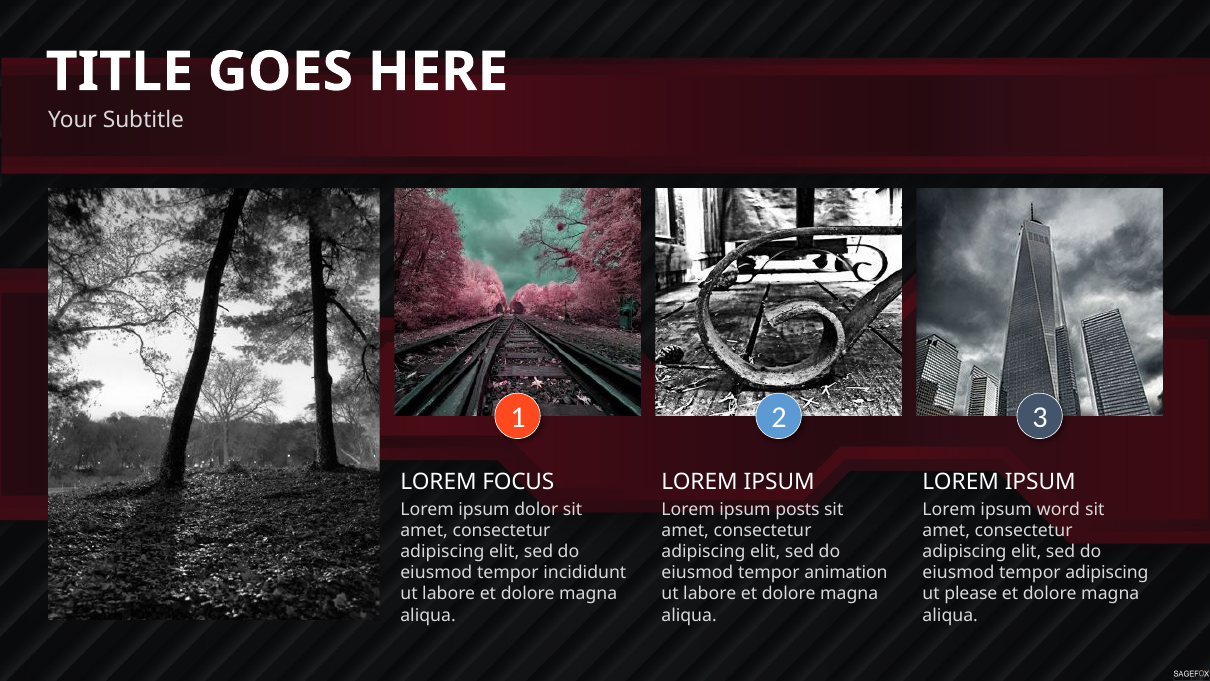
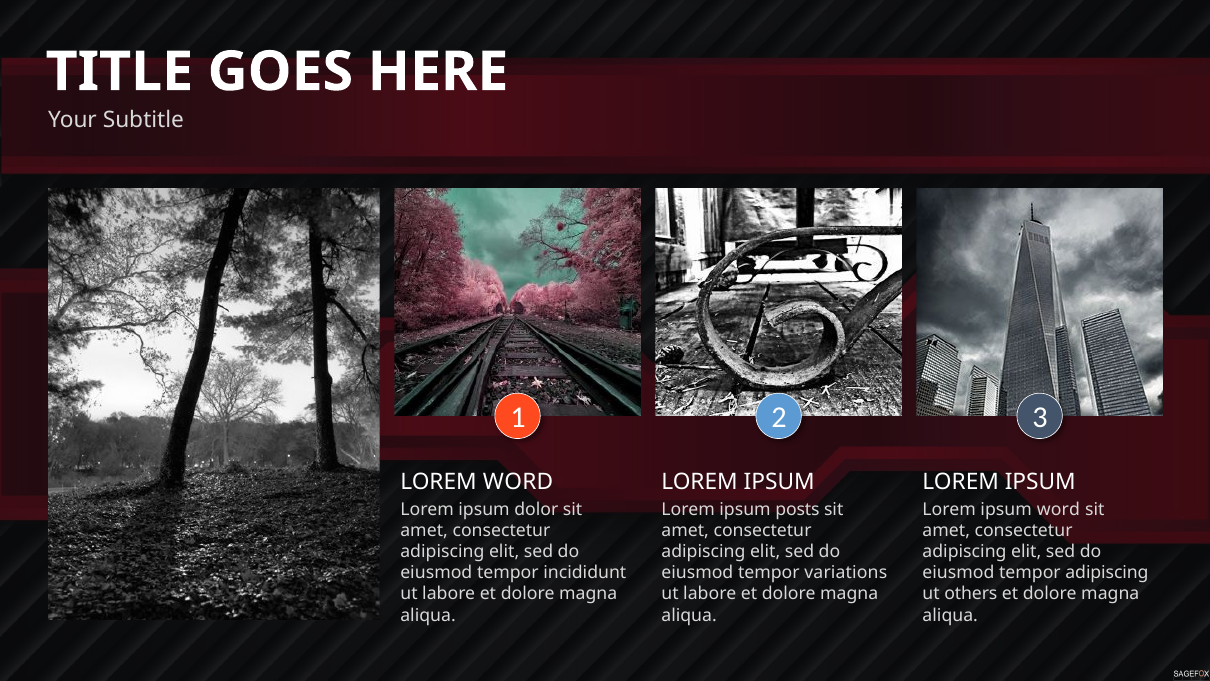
LOREM FOCUS: FOCUS -> WORD (518, 482)
animation: animation -> variations (846, 573)
please: please -> others (971, 594)
